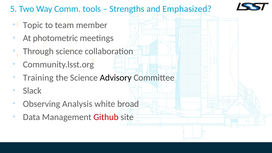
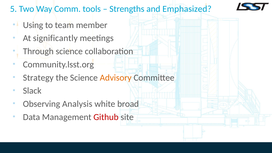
Topic: Topic -> Using (33, 25)
photometric: photometric -> significantly (55, 38)
Training: Training -> Strategy (38, 78)
Advisory colour: black -> orange (116, 78)
